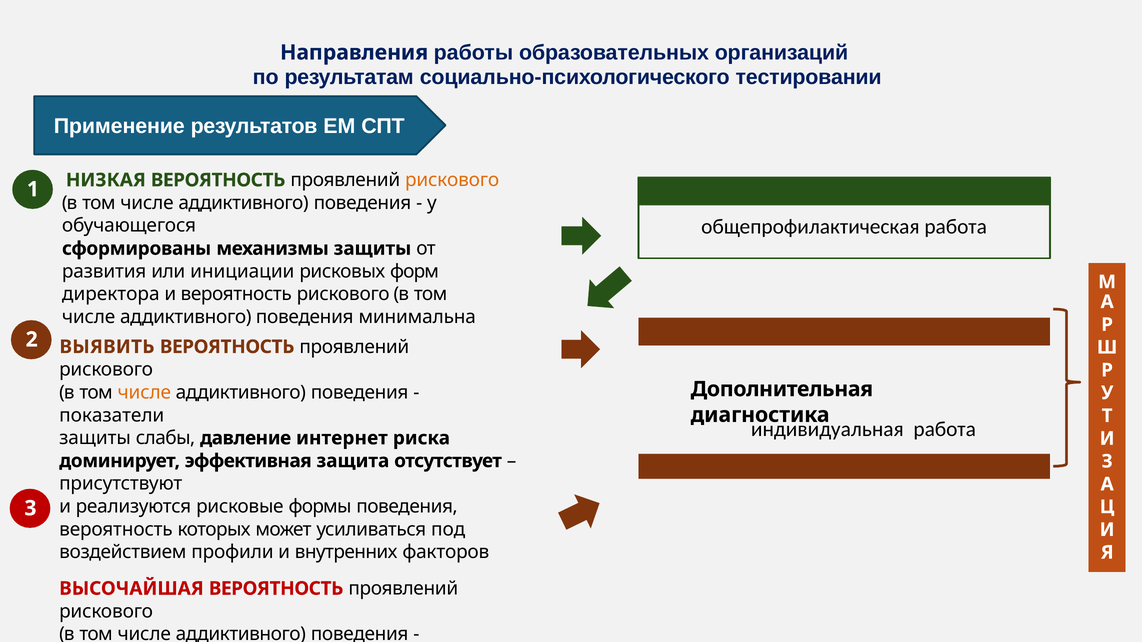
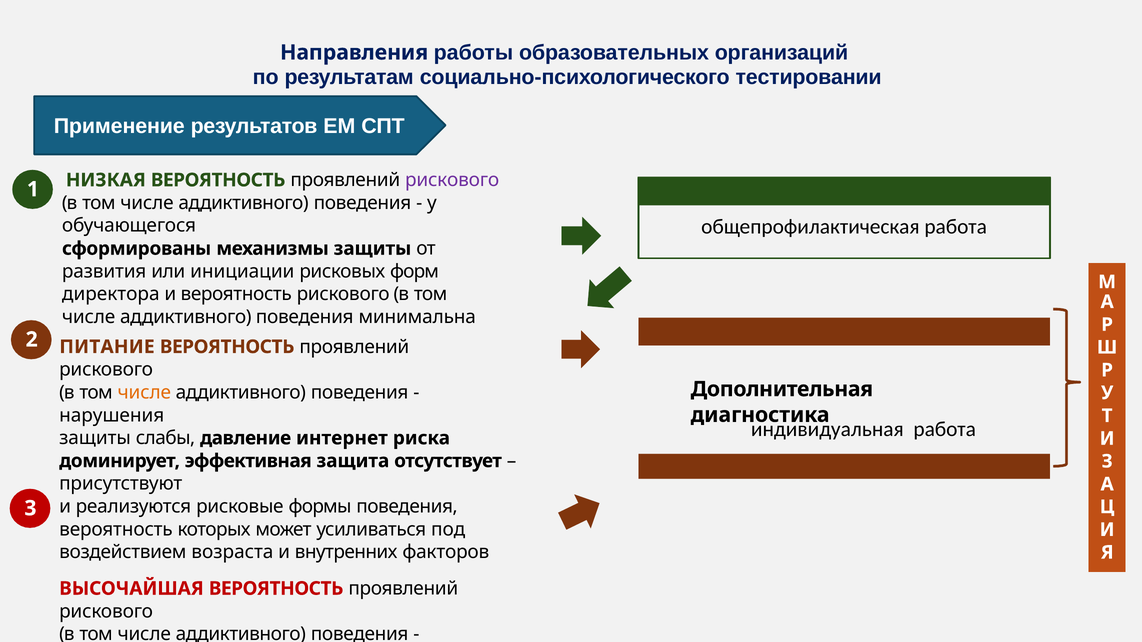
рискового colour: orange -> purple (452, 180)
ВЫЯВИТЬ: ВЫЯВИТЬ -> ПИТАНИЕ (107, 347)
показатели: показатели -> нарушения (112, 415)
профили: профили -> возраста (232, 552)
